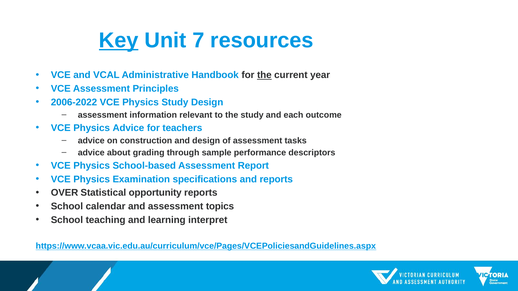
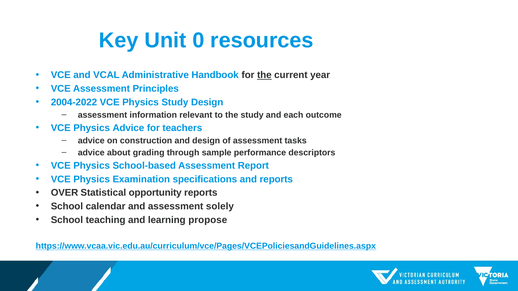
Key underline: present -> none (119, 40)
7: 7 -> 0 (198, 40)
2006-2022: 2006-2022 -> 2004-2022 (74, 102)
topics: topics -> solely (220, 207)
interpret: interpret -> propose (208, 220)
